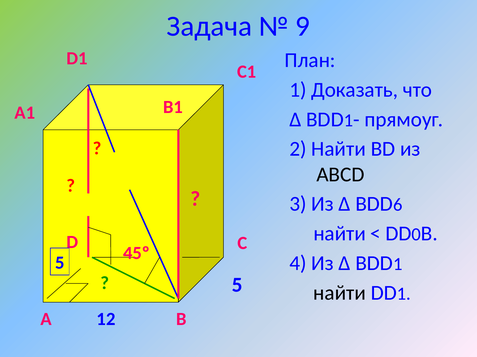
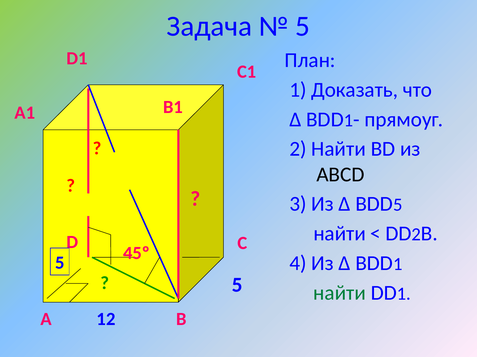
9: 9 -> 5 (303, 26)
6: 6 -> 5 (398, 205)
0: 0 -> 2 (416, 235)
найти colour: black -> green (340, 294)
